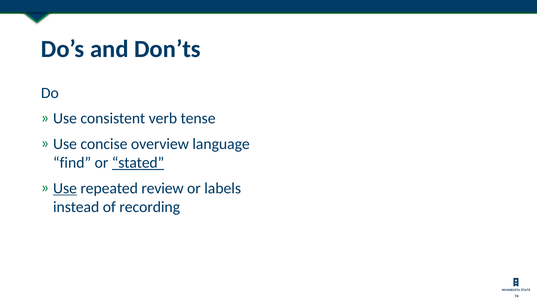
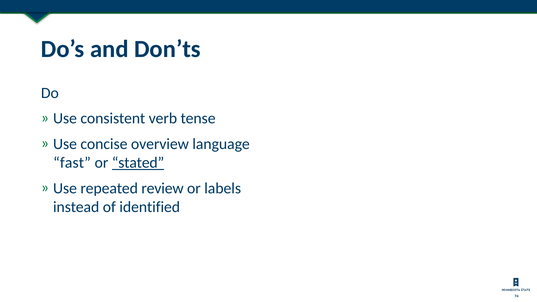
find: find -> fast (72, 163)
Use underline: present -> none (65, 188)
recording: recording -> identified (150, 207)
